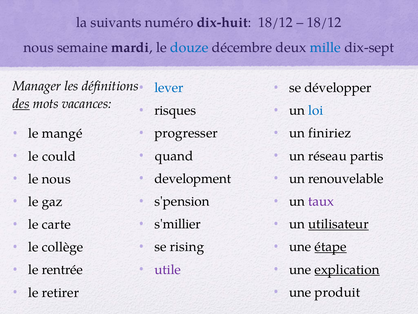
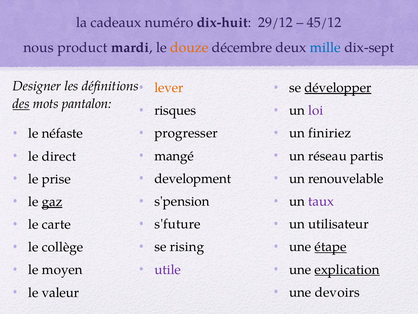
suivants: suivants -> cadeaux (116, 23)
dix-huit 18/12: 18/12 -> 29/12 (276, 23)
18/12: 18/12 -> 45/12 (324, 23)
semaine: semaine -> product (82, 48)
douze colour: blue -> orange (189, 48)
Manager: Manager -> Designer (37, 86)
lever colour: blue -> orange (169, 88)
développer underline: none -> present (338, 88)
vacances: vacances -> pantalon (87, 104)
loi colour: blue -> purple (316, 110)
mangé: mangé -> néfaste (62, 133)
quand: quand -> mangé (174, 156)
could: could -> direct (59, 156)
le nous: nous -> prise (56, 179)
gaz underline: none -> present (52, 201)
s'millier: s'millier -> s'future (178, 224)
utilisateur underline: present -> none (338, 224)
rentrée: rentrée -> moyen (62, 269)
produit: produit -> devoirs (337, 292)
retirer: retirer -> valeur (60, 292)
